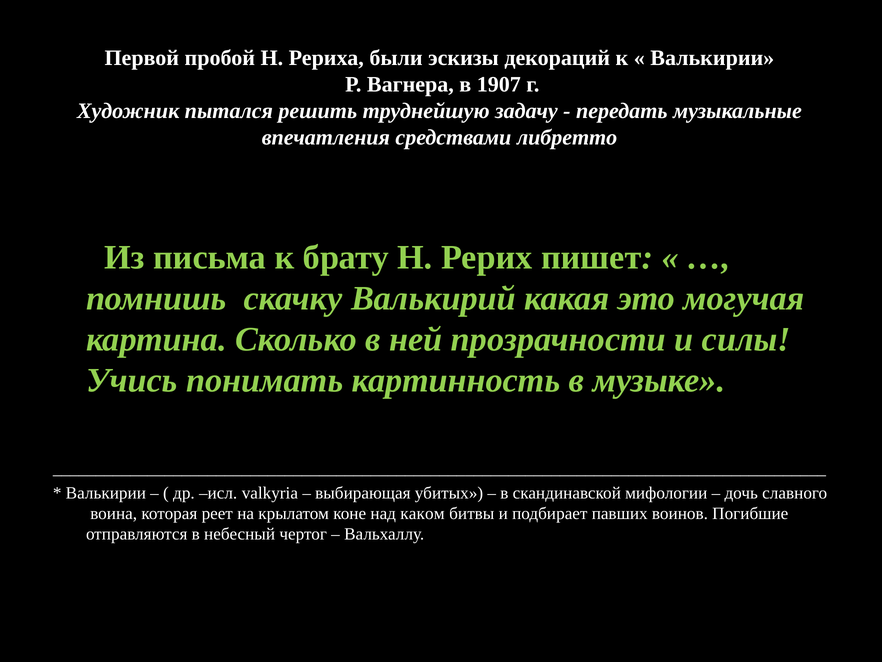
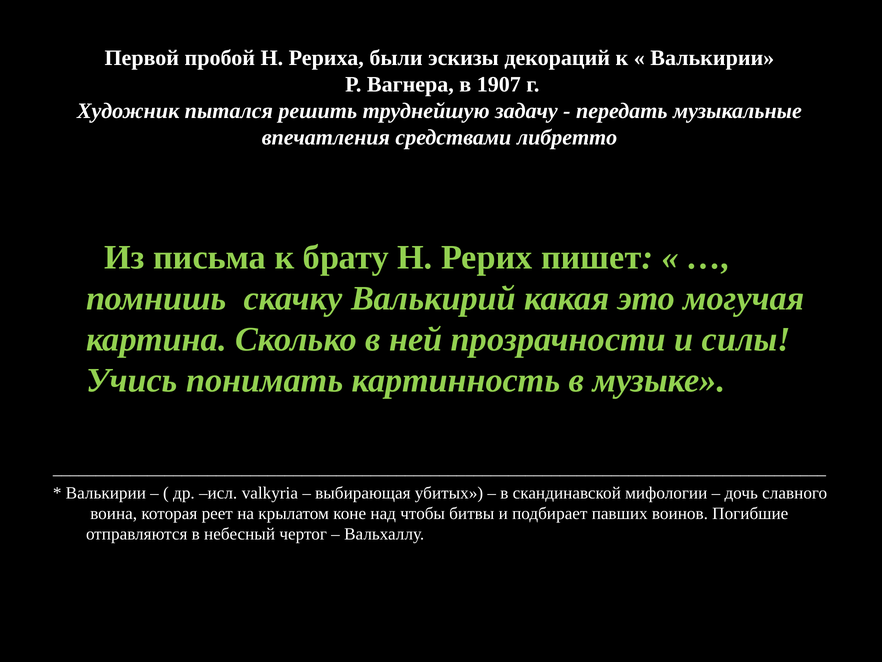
каком: каком -> чтобы (423, 513)
